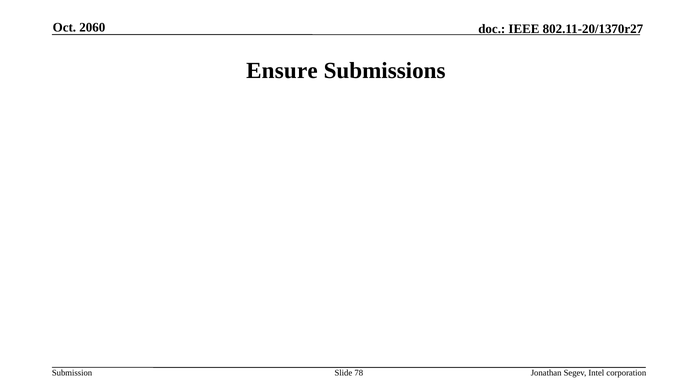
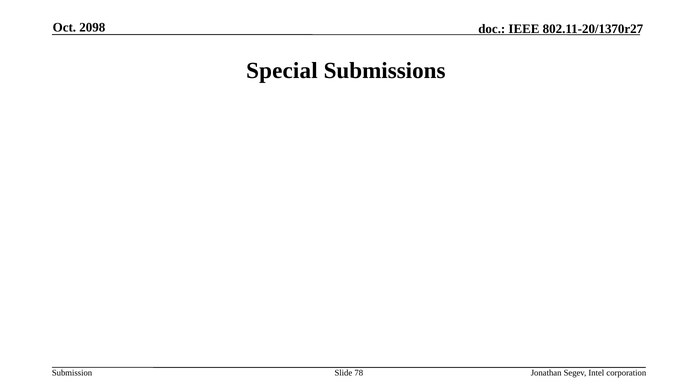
2060: 2060 -> 2098 (92, 28)
Ensure: Ensure -> Special (282, 71)
